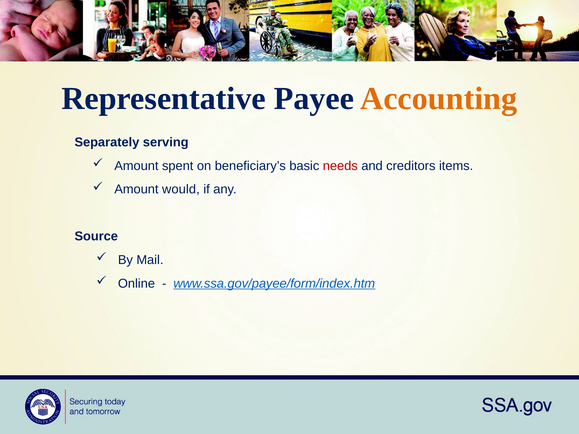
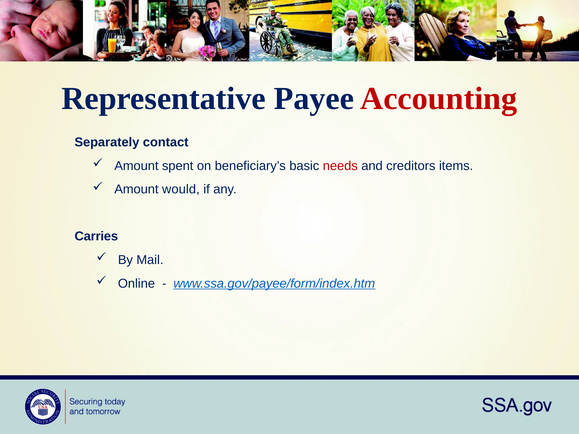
Accounting colour: orange -> red (439, 99)
serving: serving -> contact (166, 142)
Source: Source -> Carries (96, 237)
